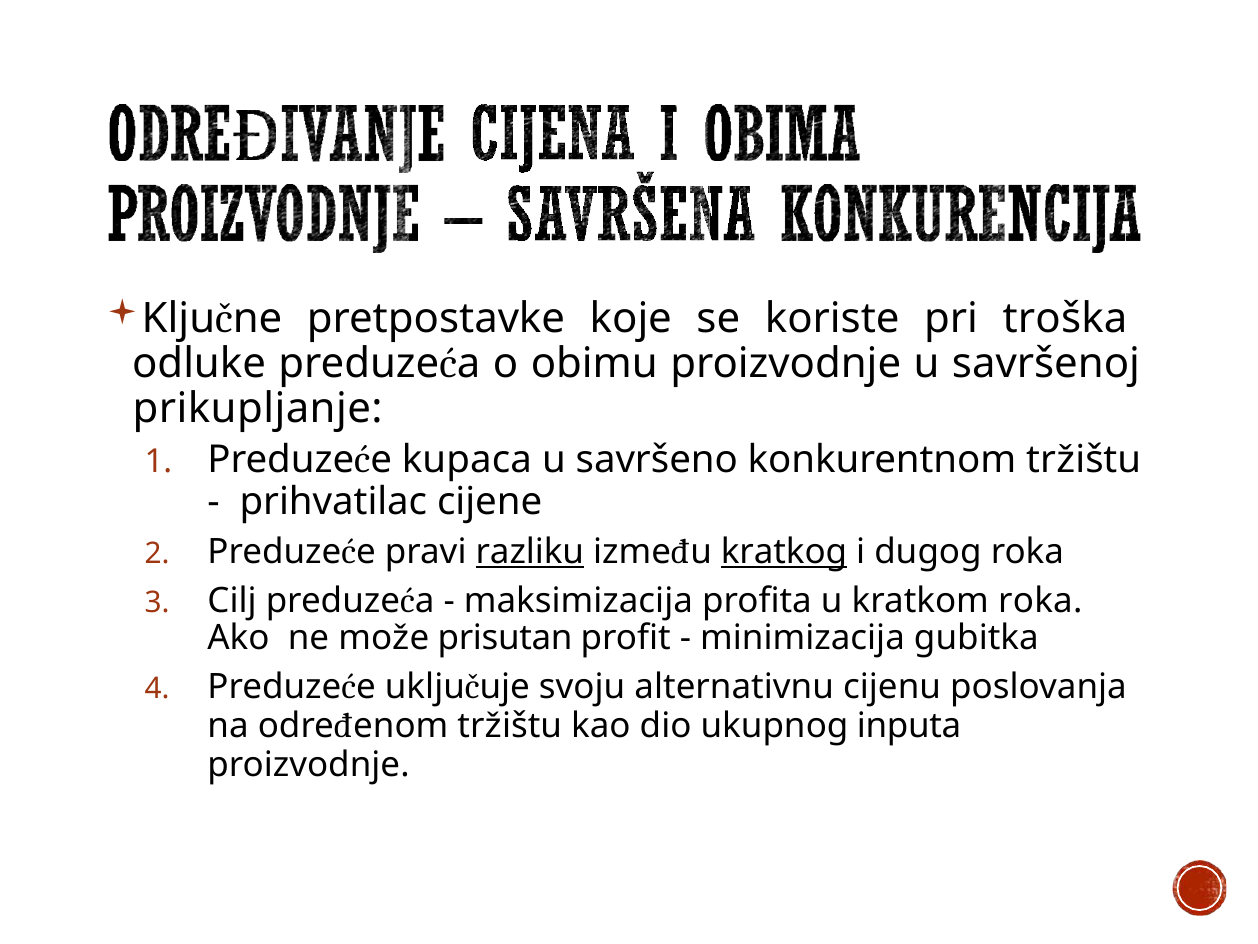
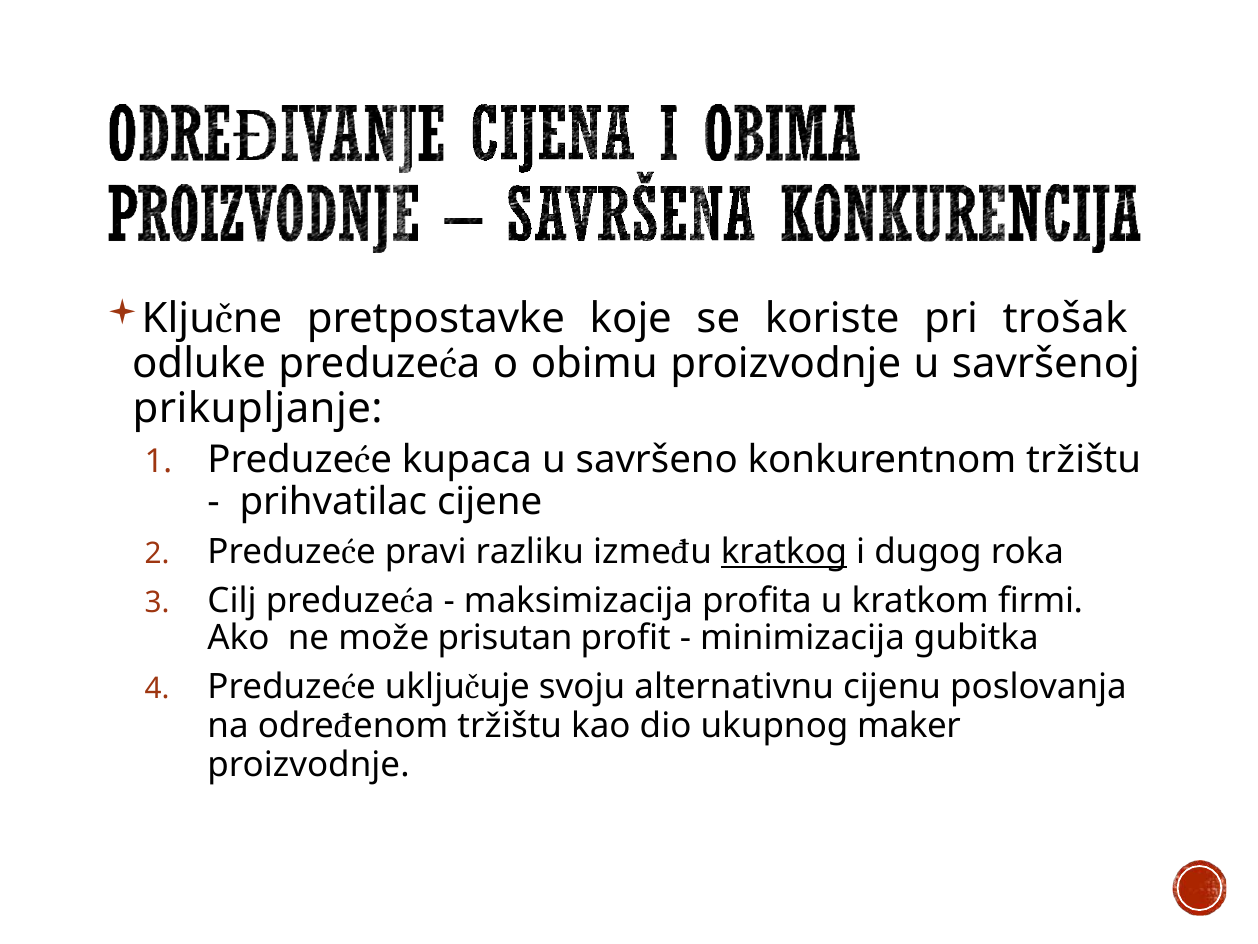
troška: troška -> trošak (1065, 318)
razliku underline: present -> none (530, 551)
kratkom roka: roka -> firmi (1041, 601)
inputa: inputa -> maker (909, 725)
